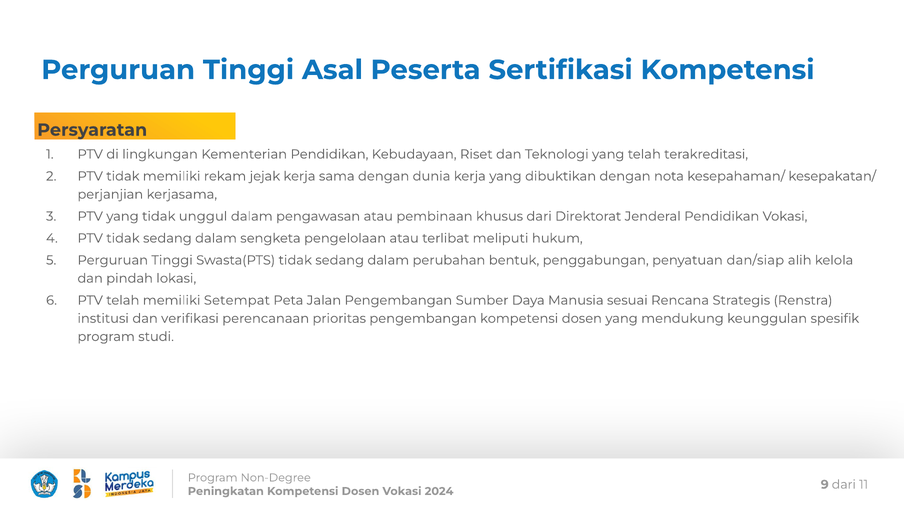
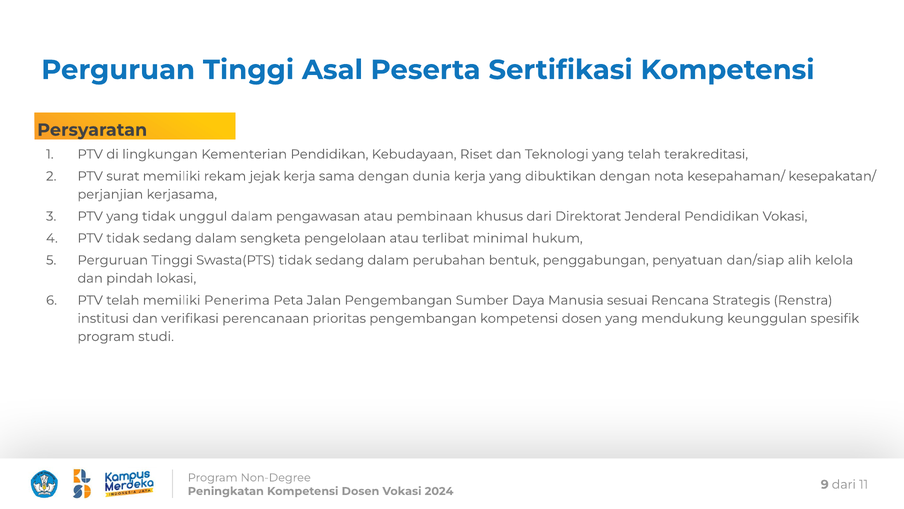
tidak: tidak -> surat (123, 176)
meliputi: meliputi -> minimal (500, 238)
Setempat: Setempat -> Penerima (237, 300)
